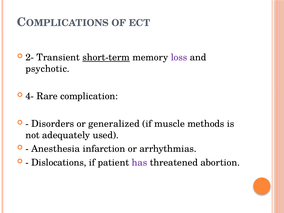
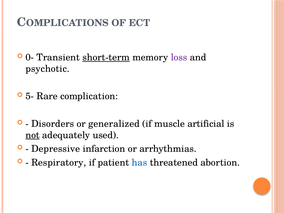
2-: 2- -> 0- (30, 57)
4-: 4- -> 5- (30, 96)
methods: methods -> artificial (206, 124)
not underline: none -> present (33, 135)
Anesthesia: Anesthesia -> Depressive (56, 149)
Dislocations: Dislocations -> Respiratory (59, 163)
has colour: purple -> blue (139, 163)
